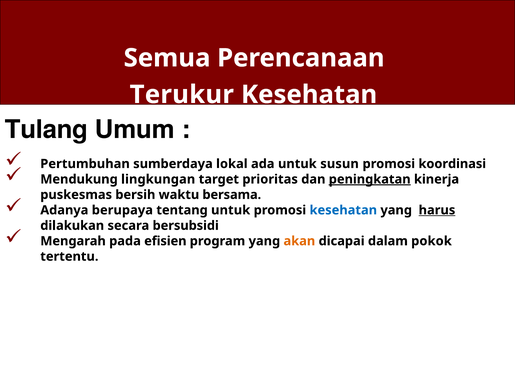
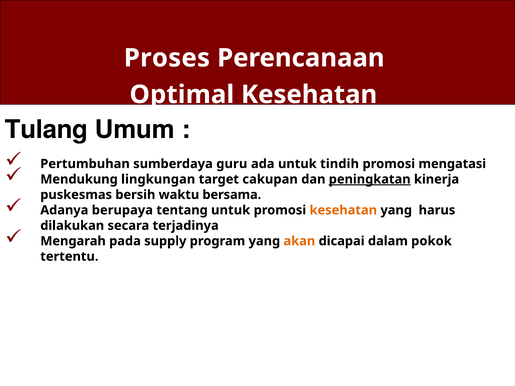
Semua: Semua -> Proses (167, 58)
Terukur: Terukur -> Optimal (182, 95)
lokal: lokal -> guru (232, 164)
susun: susun -> tindih (340, 164)
koordinasi: koordinasi -> mengatasi (452, 164)
prioritas: prioritas -> cakupan (270, 179)
kesehatan colour: blue -> orange (343, 210)
harus underline: present -> none (437, 210)
bersubsidi: bersubsidi -> terjadinya (186, 226)
efisien: efisien -> supply (165, 241)
